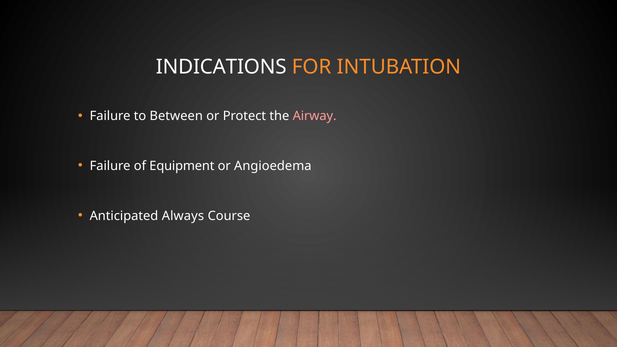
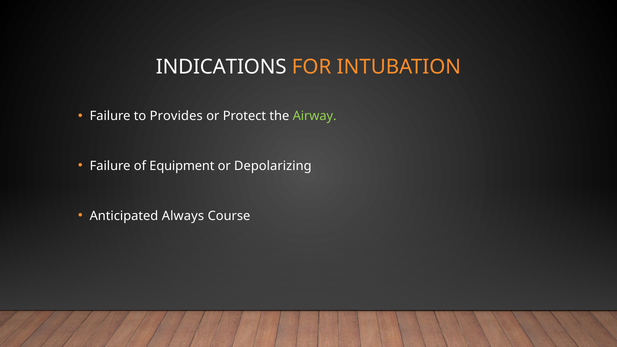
Between: Between -> Provides (176, 116)
Airway colour: pink -> light green (315, 116)
Angioedema: Angioedema -> Depolarizing (273, 166)
